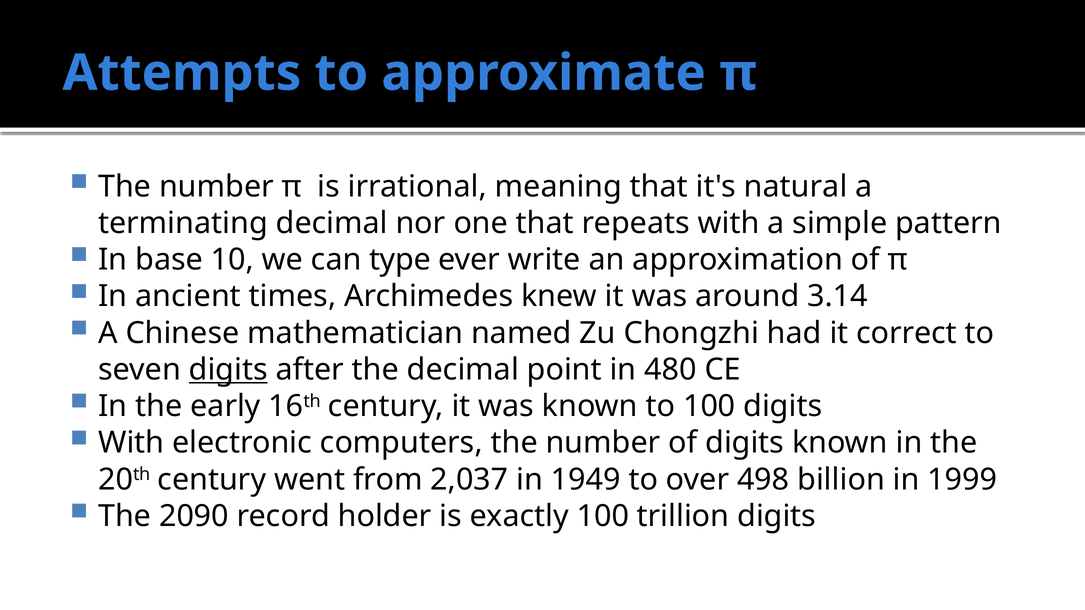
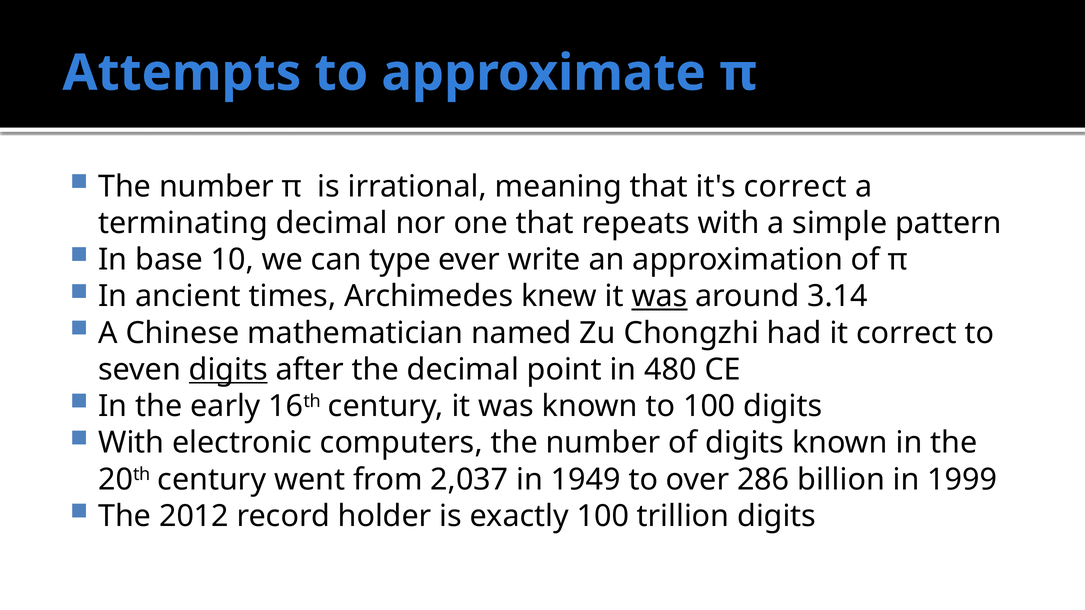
it's natural: natural -> correct (795, 187)
was underline: none -> present (659, 297)
498: 498 -> 286 (763, 480)
2090: 2090 -> 2012 (194, 516)
